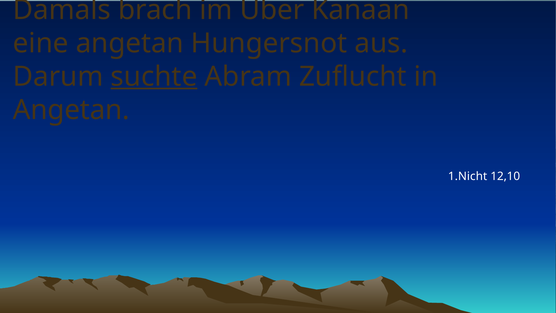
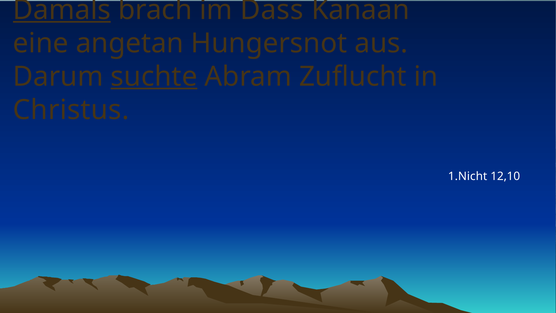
Damals underline: none -> present (62, 10)
Über: Über -> Dass (272, 10)
Angetan: Angetan -> Christus (71, 110)
